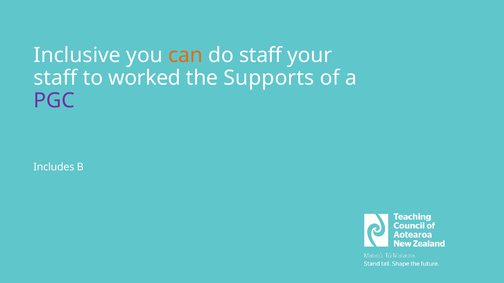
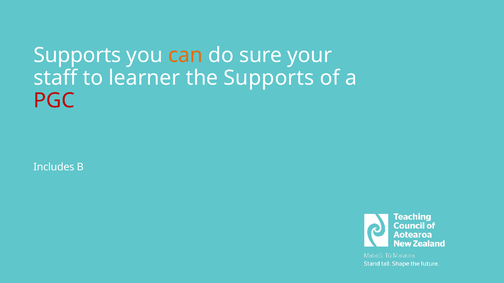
Inclusive: Inclusive -> Supports (77, 55)
do staff: staff -> sure (261, 55)
worked: worked -> learner (144, 78)
PGC colour: purple -> red (54, 101)
